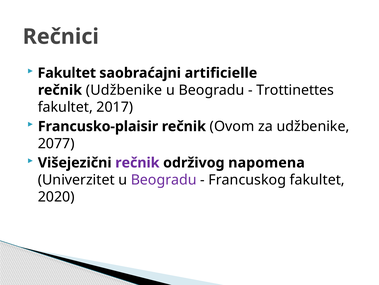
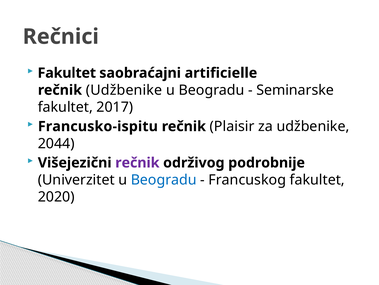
Trottinettes: Trottinettes -> Seminarske (295, 90)
Francusko-plaisir: Francusko-plaisir -> Francusko-ispitu (98, 126)
Ovom: Ovom -> Plaisir (232, 126)
2077: 2077 -> 2044 (56, 143)
napomena: napomena -> podrobnije (267, 162)
Beogradu colour: purple -> blue (164, 179)
